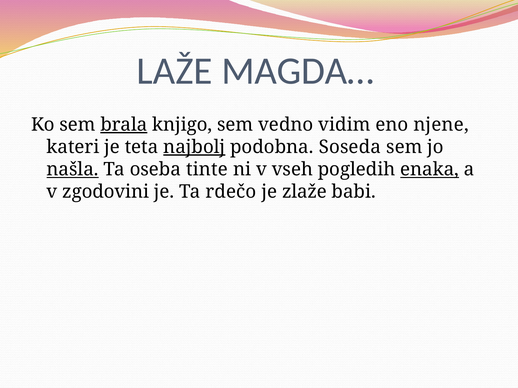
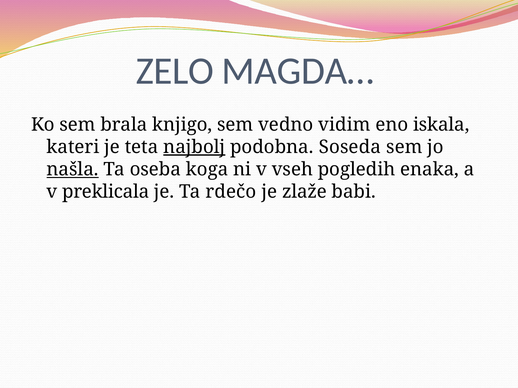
LAŽE: LAŽE -> ZELO (175, 71)
brala underline: present -> none (124, 125)
njene: njene -> iskala (441, 125)
tinte: tinte -> koga (207, 170)
enaka underline: present -> none (430, 170)
zgodovini: zgodovini -> preklicala (106, 192)
